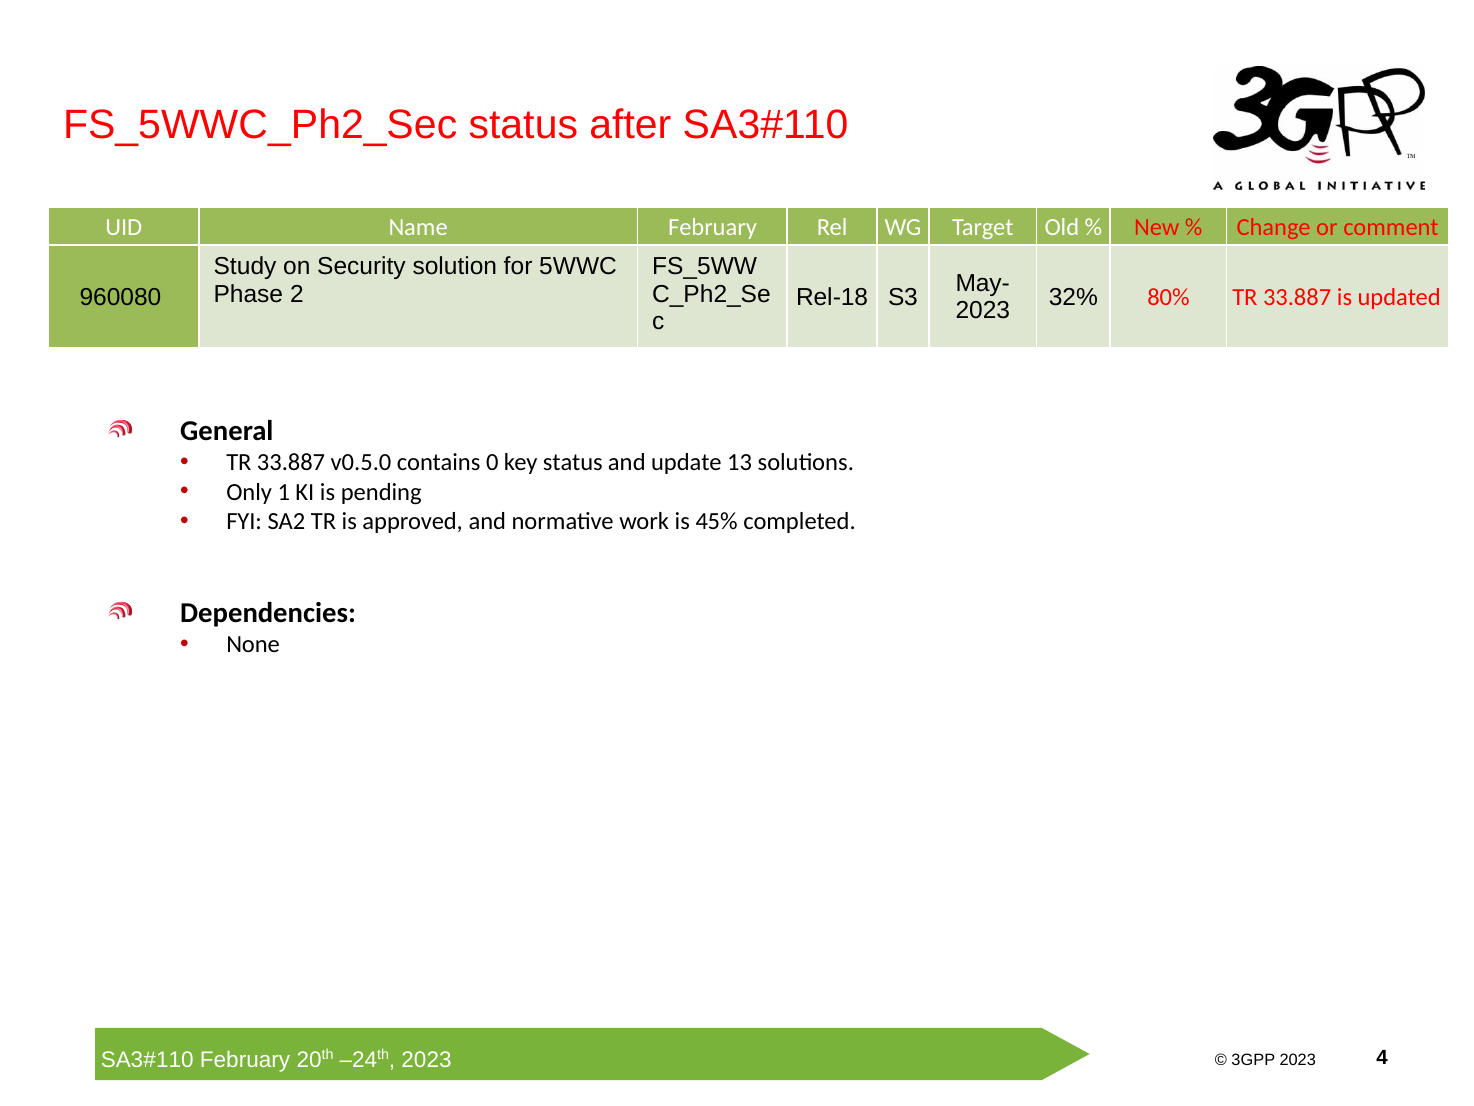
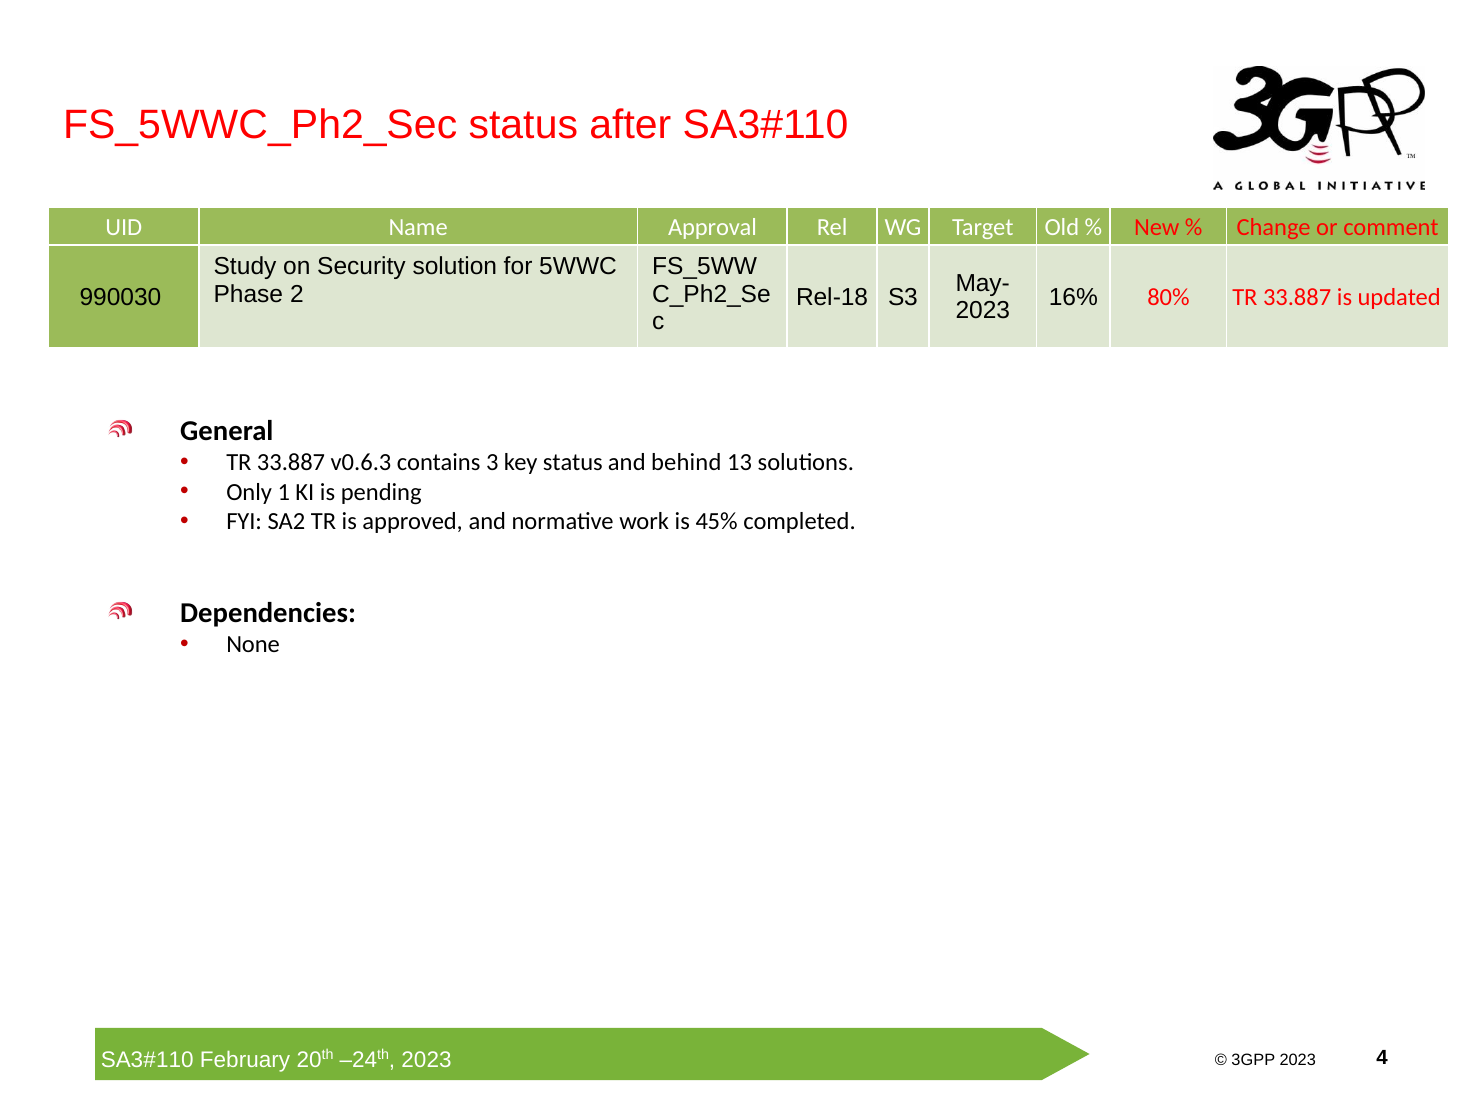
Name February: February -> Approval (713, 227)
960080: 960080 -> 990030 (120, 297)
32%: 32% -> 16% (1073, 297)
v0.5.0: v0.5.0 -> v0.6.3 (361, 462)
0: 0 -> 3 (492, 462)
update: update -> behind (686, 462)
